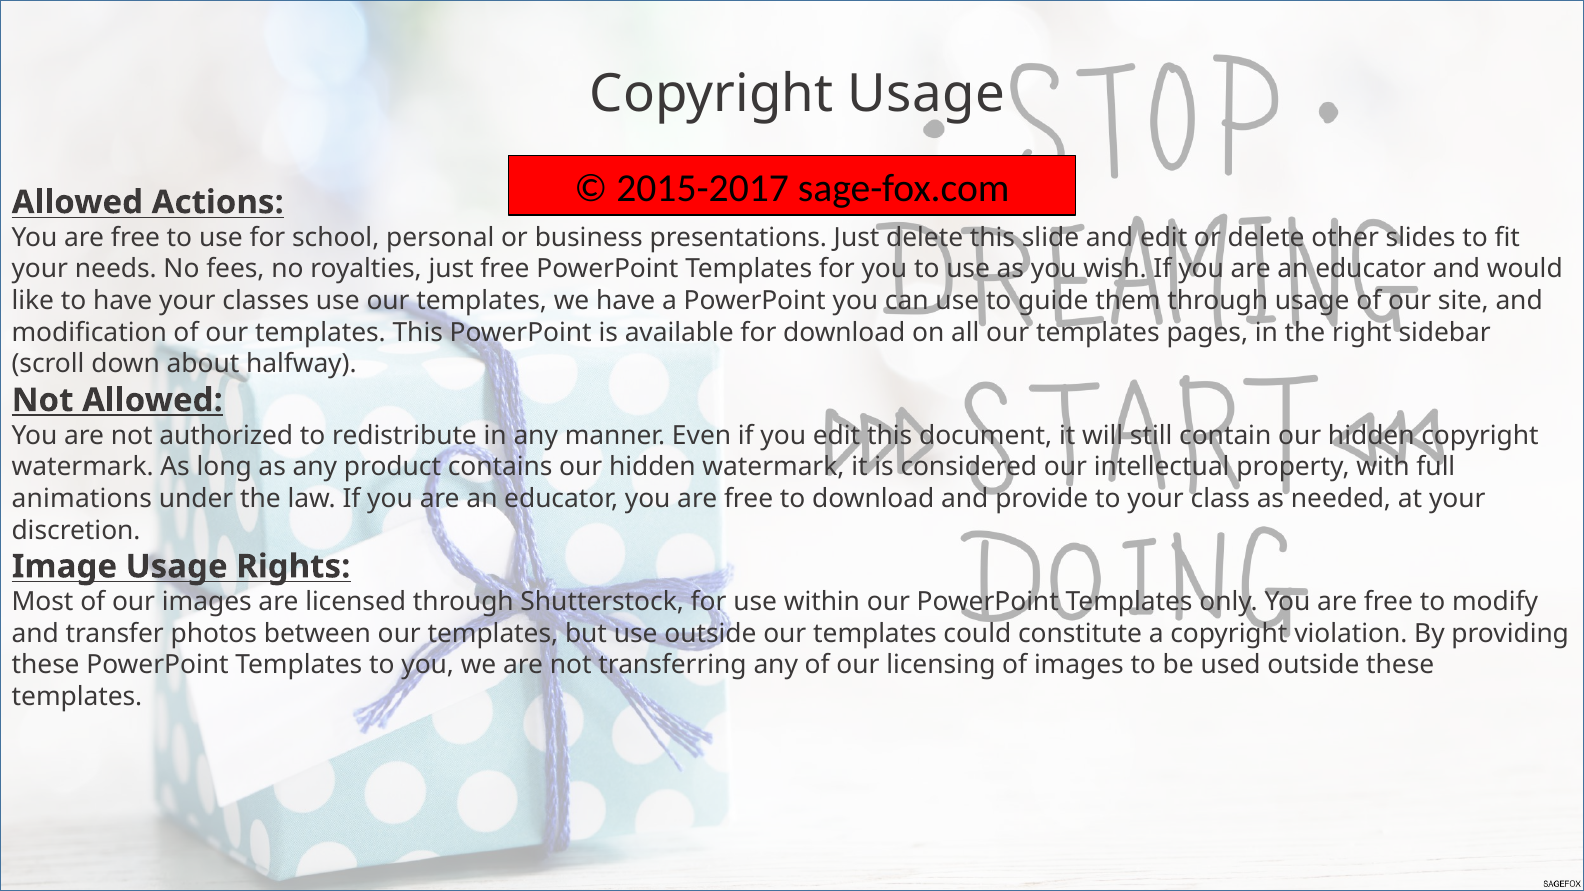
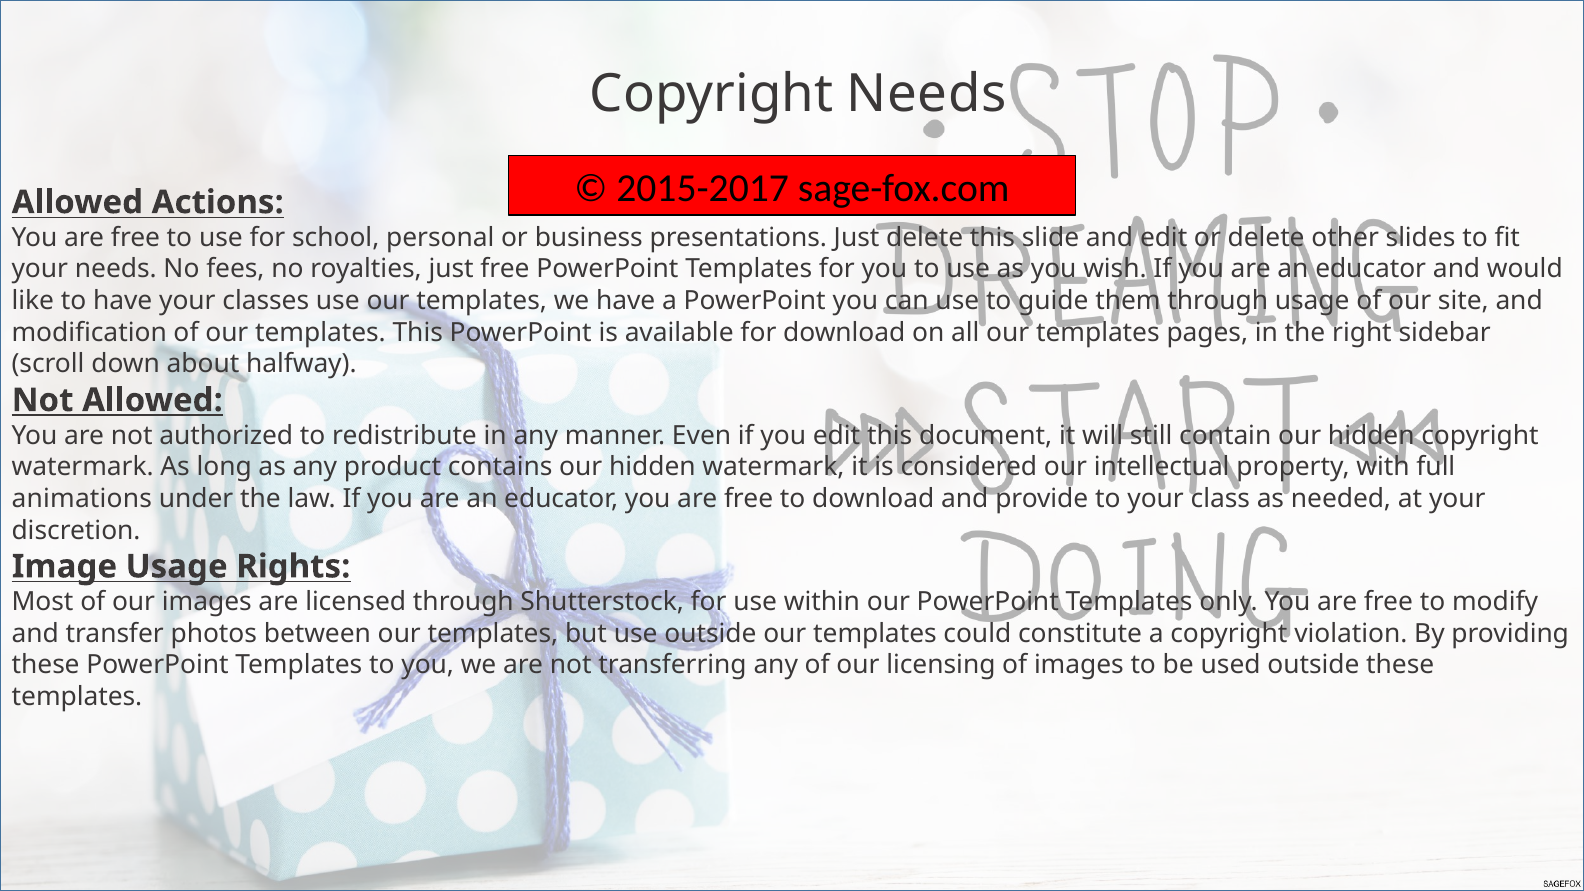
Copyright Usage: Usage -> Needs (927, 94)
